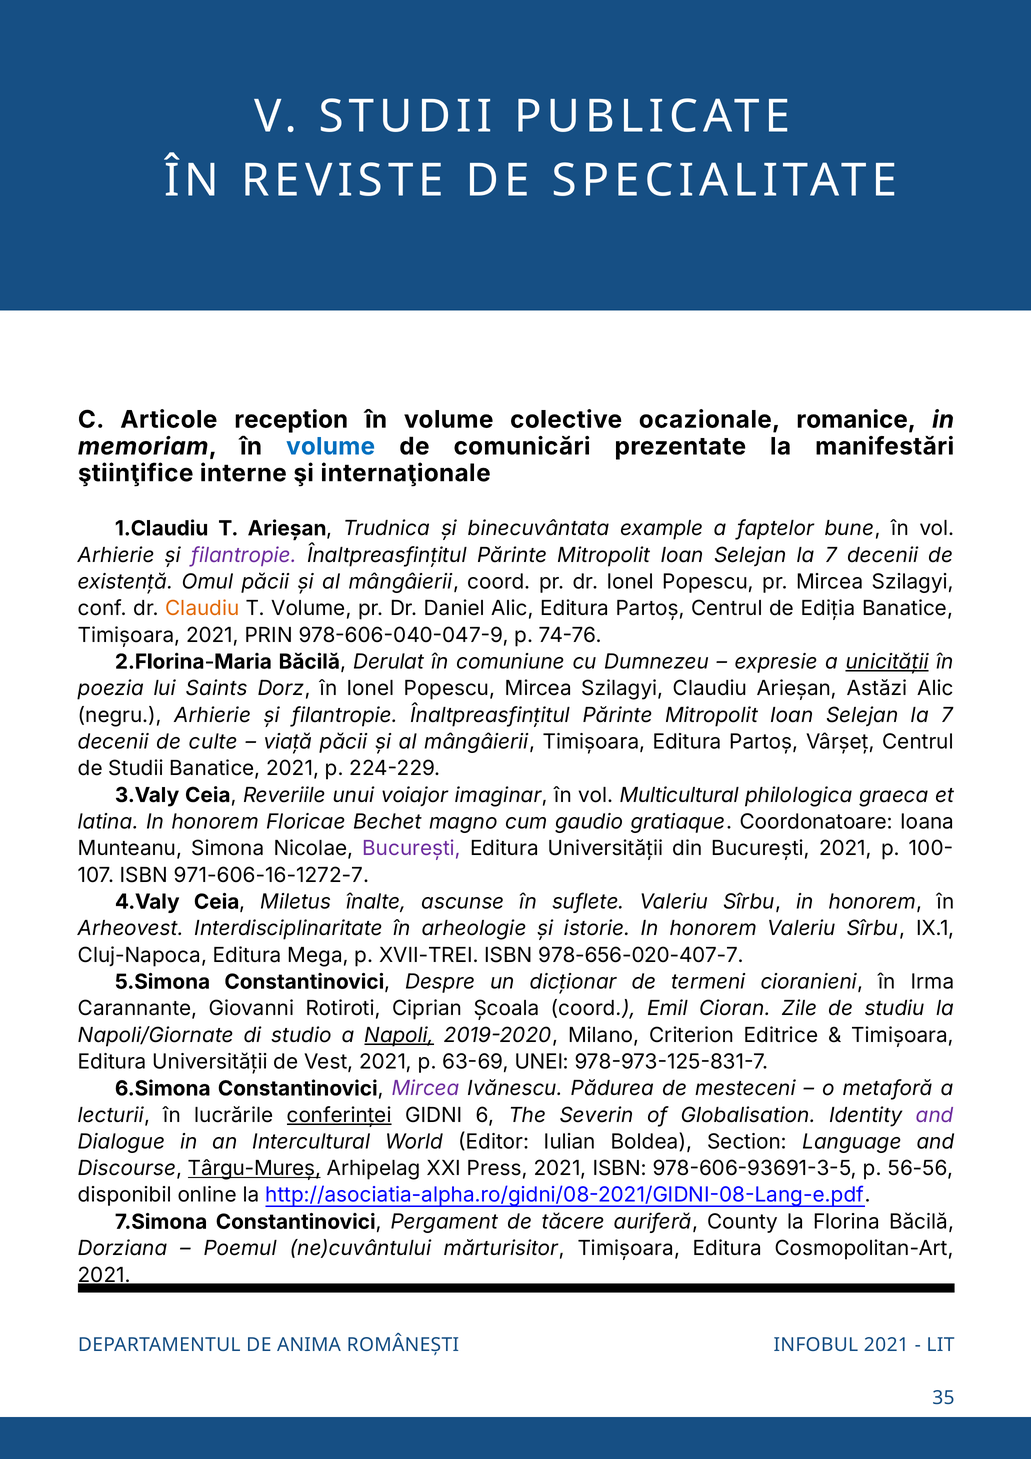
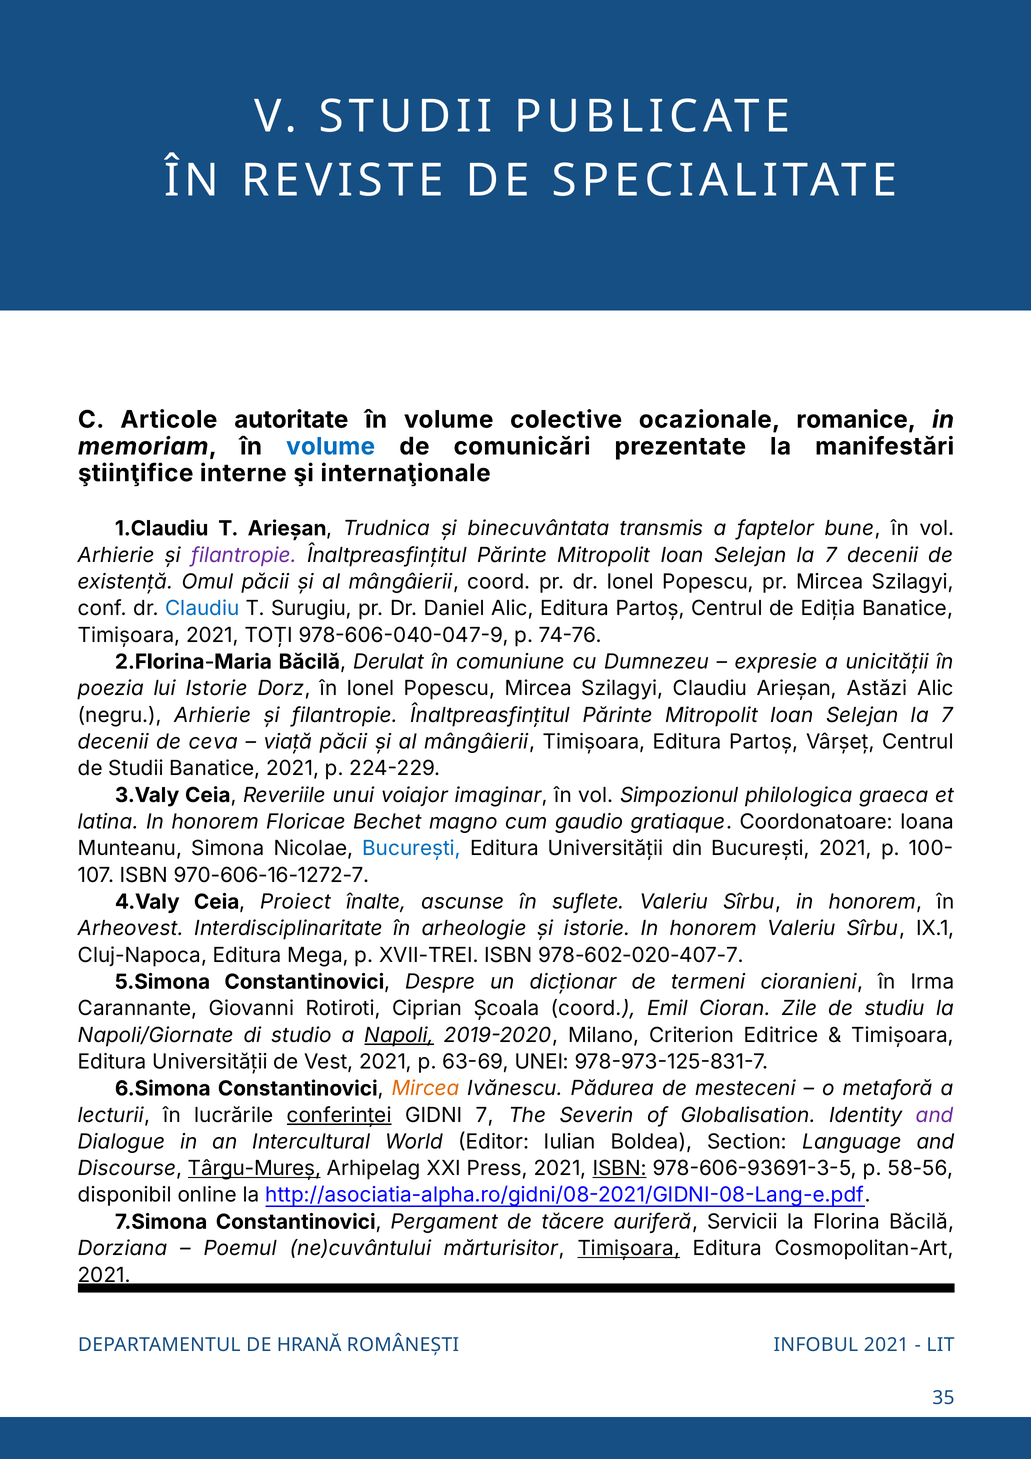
reception: reception -> autoritate (291, 420)
example: example -> transmis (662, 528)
Claudiu colour: orange -> blue (202, 609)
T Volume: Volume -> Surugiu (311, 609)
PRIN: PRIN -> TOȚI (269, 635)
unicității underline: present -> none (887, 662)
lui Saints: Saints -> Istorie (217, 689)
culte: culte -> ceva (213, 742)
Multicultural: Multicultural -> Simpozionul (679, 795)
București colour: purple -> blue (412, 849)
971-606-16-1272-7: 971-606-16-1272-7 -> 970-606-16-1272-7 (272, 875)
Miletus: Miletus -> Proiect (296, 902)
978-656-020-407-7: 978-656-020-407-7 -> 978-602-020-407-7 (641, 955)
Mircea colour: purple -> orange (426, 1089)
GIDNI 6: 6 -> 7 (485, 1115)
ISBN underline: none -> present (620, 1169)
56-56: 56-56 -> 58-56 (921, 1169)
County: County -> Servicii (743, 1222)
Timișoara underline: none -> present (629, 1249)
ANIMA: ANIMA -> HRANĂ (309, 1345)
